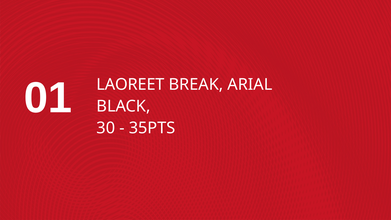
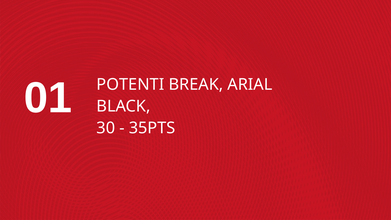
LAOREET: LAOREET -> POTENTI (130, 85)
